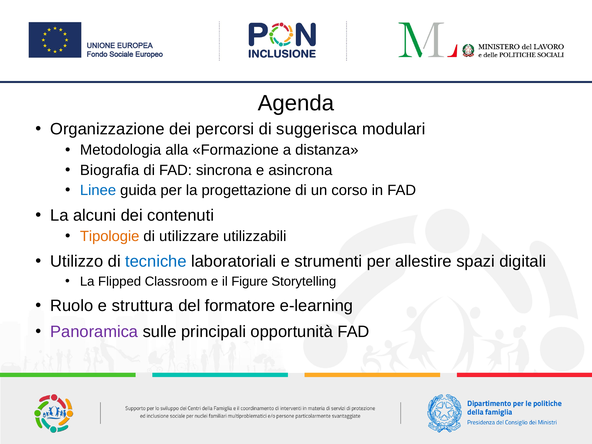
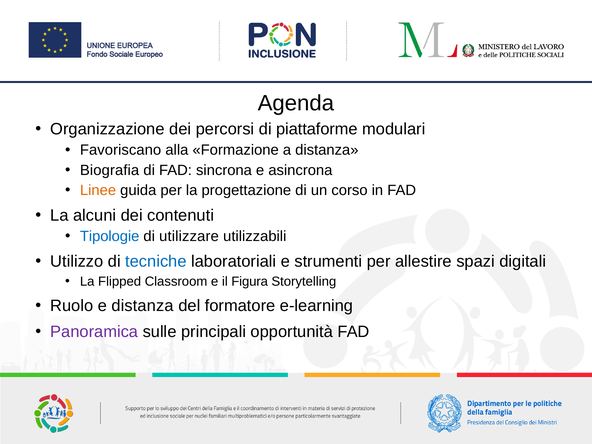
suggerisca: suggerisca -> piattaforme (317, 129)
Metodologia: Metodologia -> Favoriscano (121, 150)
Linee colour: blue -> orange (98, 190)
Tipologie colour: orange -> blue (110, 236)
Figure: Figure -> Figura (250, 281)
e struttura: struttura -> distanza (143, 306)
